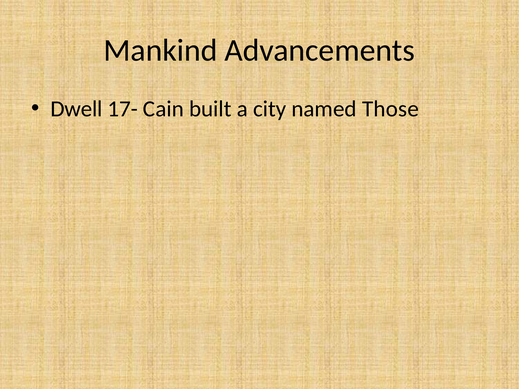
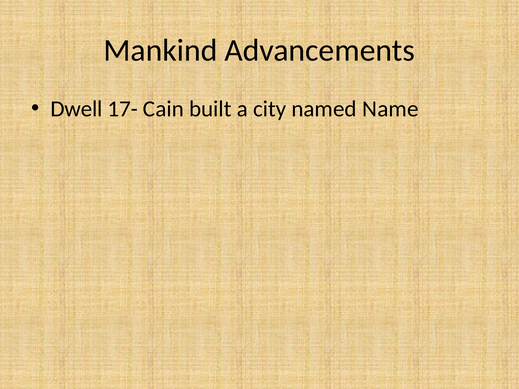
Those: Those -> Name (390, 109)
